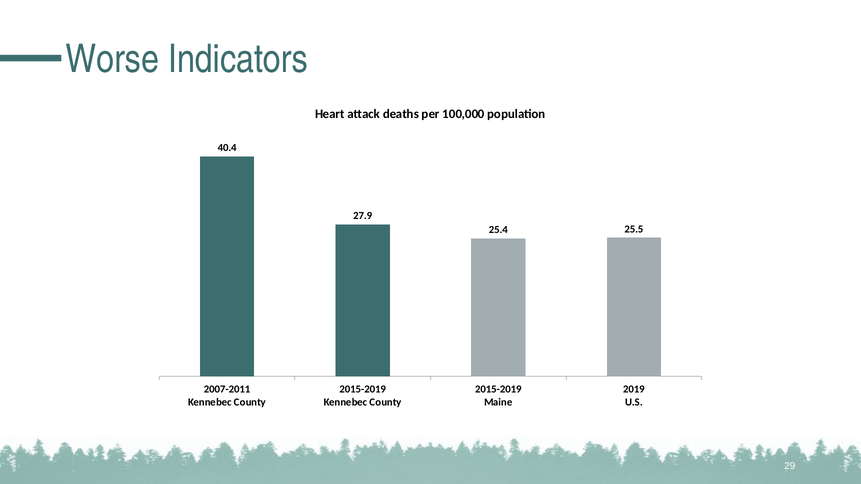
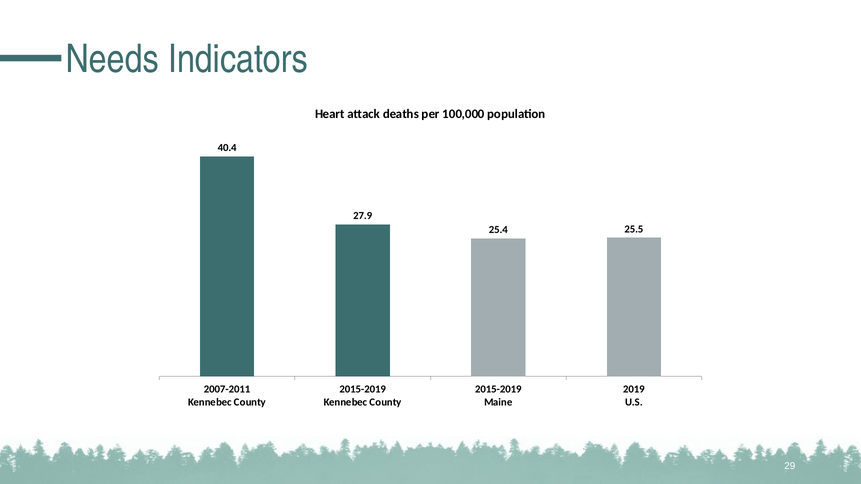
Worse: Worse -> Needs (112, 59)
